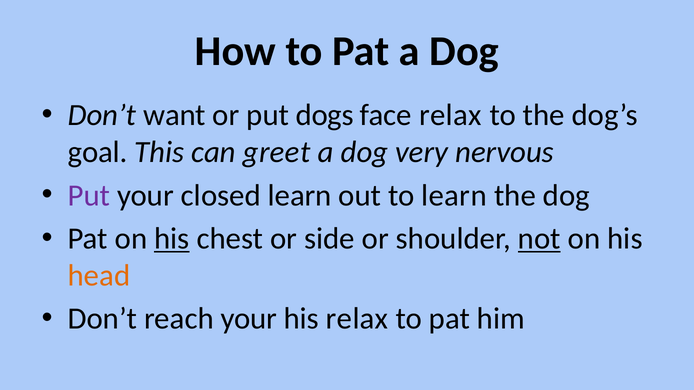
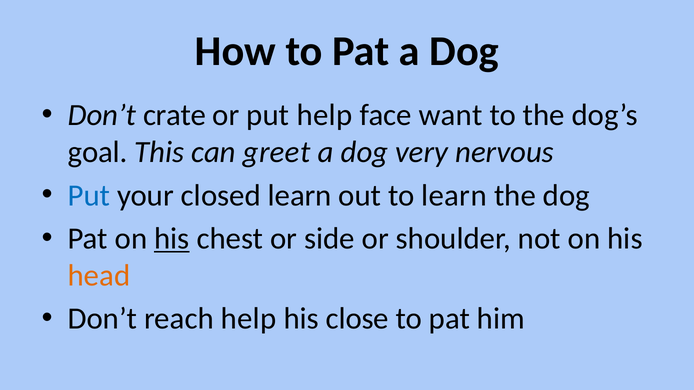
want: want -> crate (175, 115)
put dogs: dogs -> help (324, 115)
face relax: relax -> want (451, 115)
Put colour: purple -> blue (89, 196)
not underline: present -> none (539, 239)
reach your: your -> help (249, 319)
his relax: relax -> close (357, 319)
